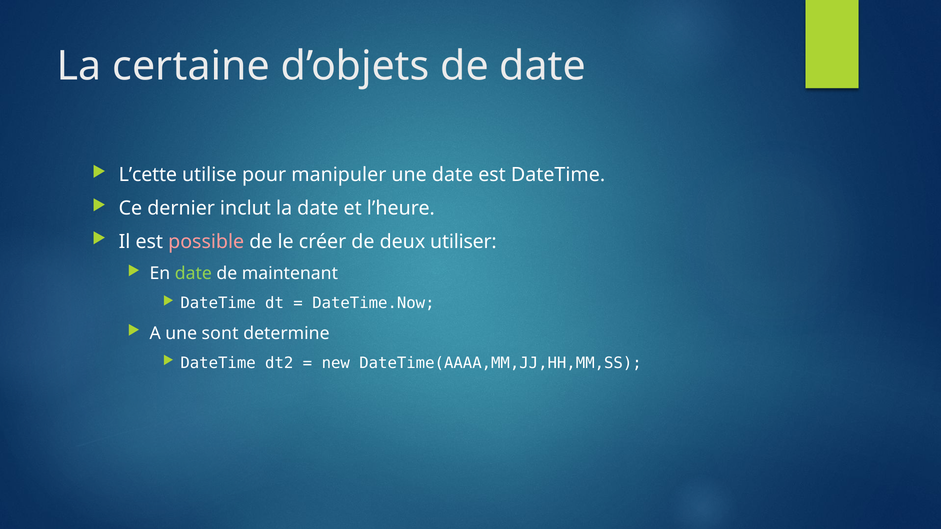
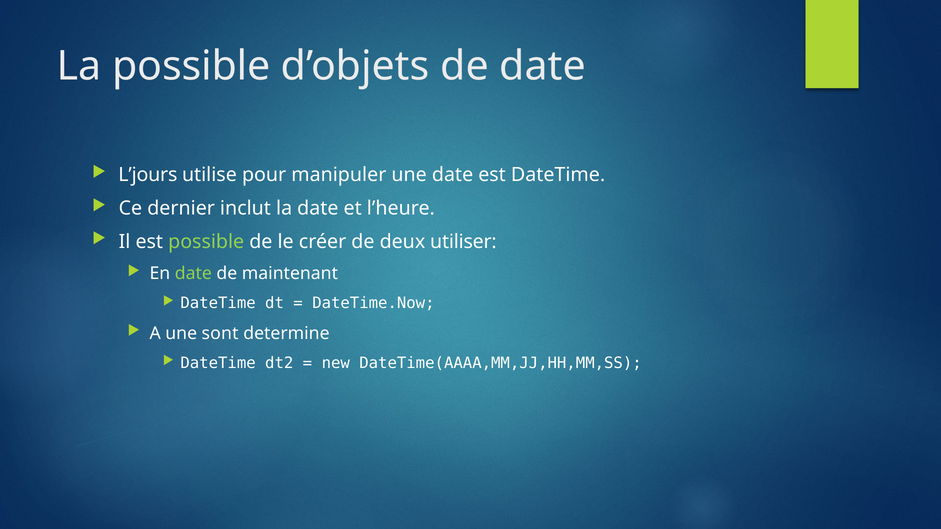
La certaine: certaine -> possible (191, 66)
L’cette: L’cette -> L’jours (148, 175)
possible colour: pink -> light green (206, 242)
